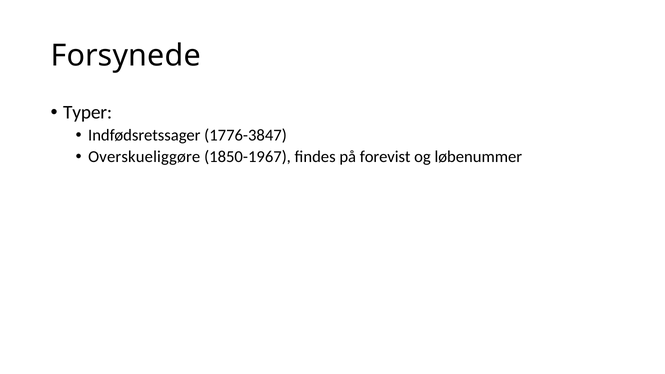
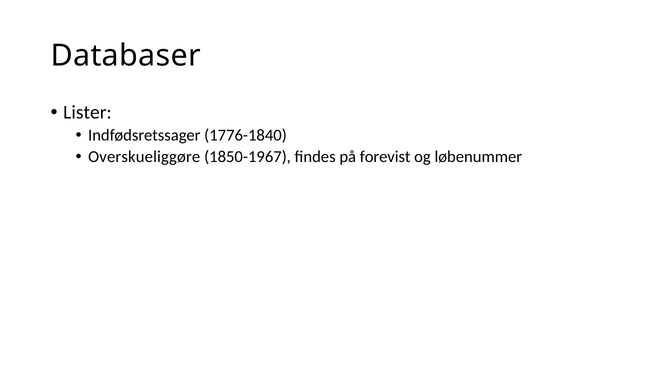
Forsynede: Forsynede -> Databaser (126, 56)
Typer: Typer -> Lister (87, 112)
1776-3847: 1776-3847 -> 1776-1840 (246, 135)
